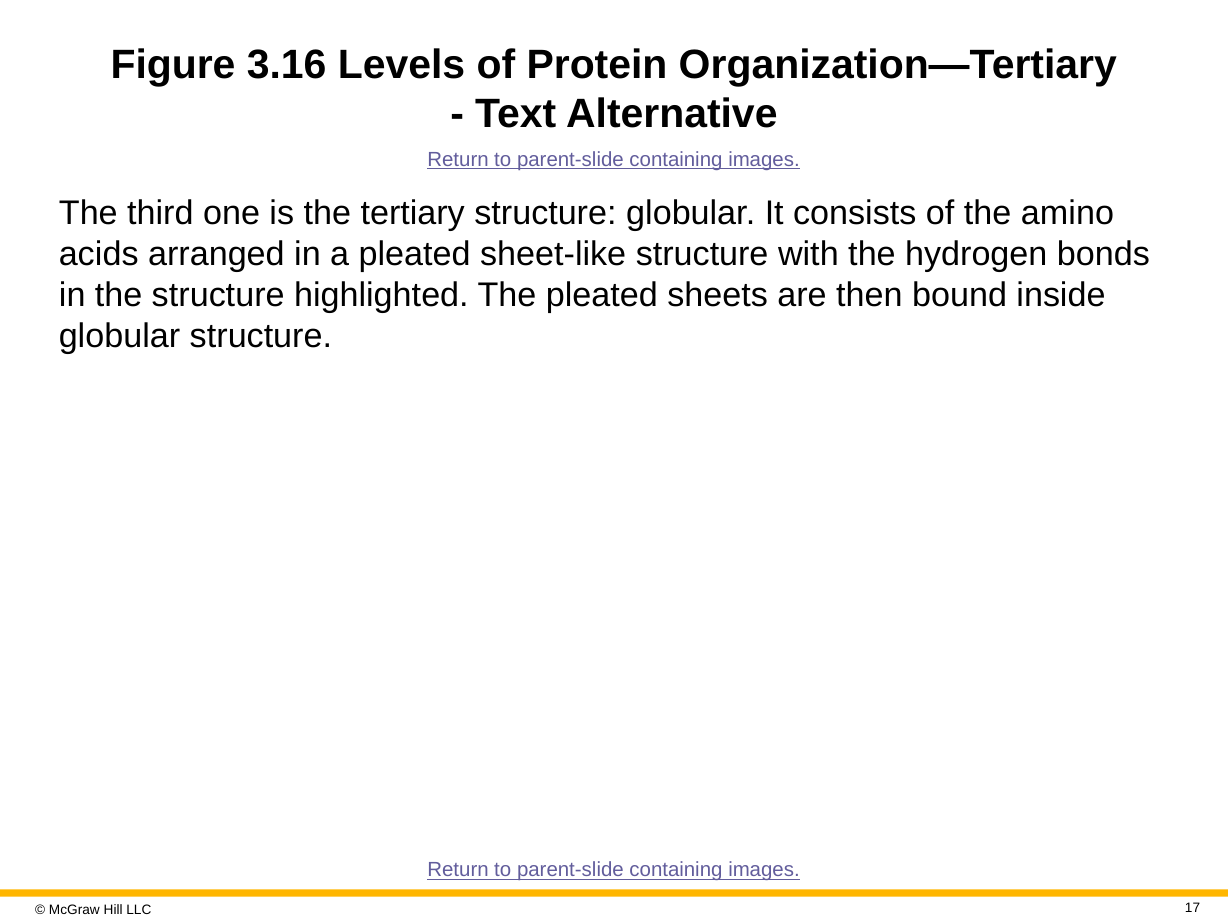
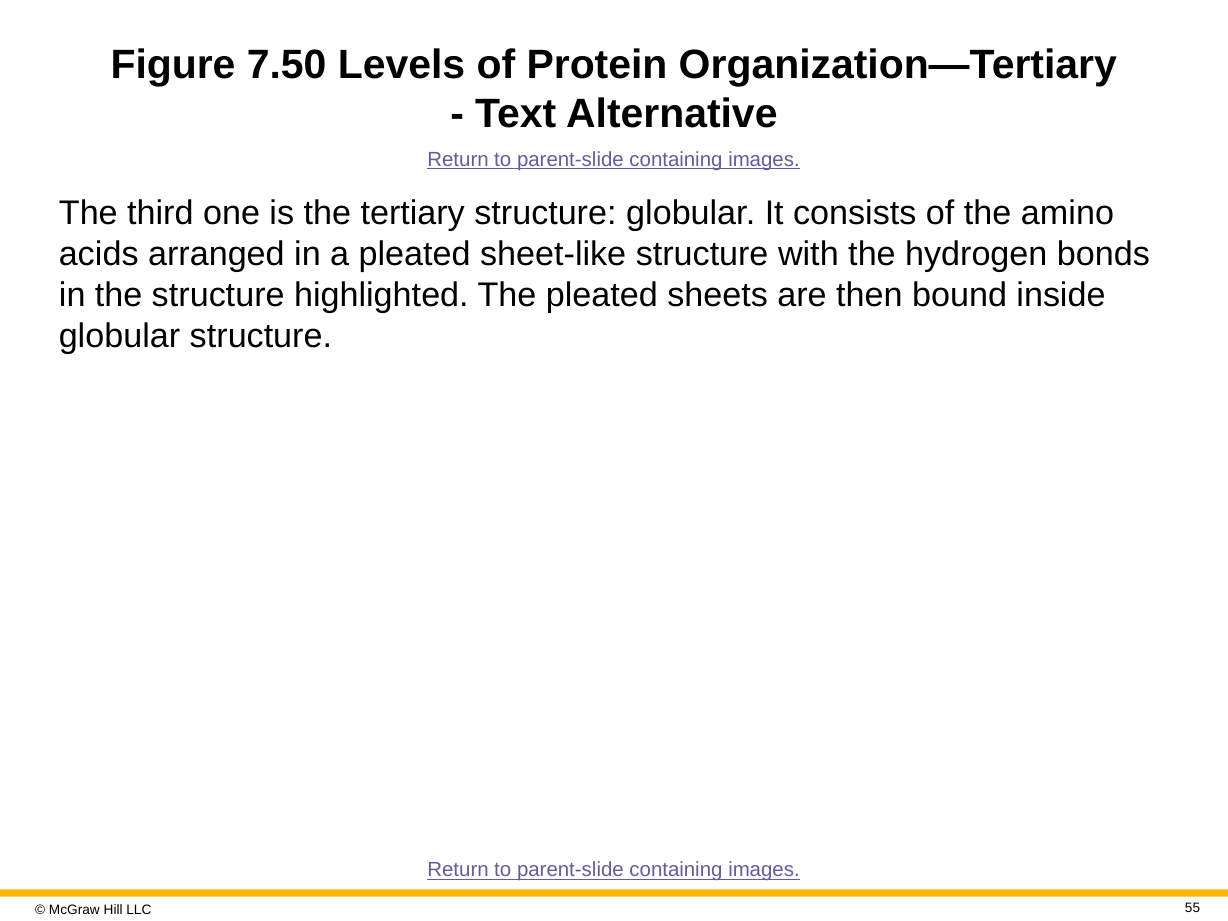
3.16: 3.16 -> 7.50 (287, 65)
17: 17 -> 55 (1193, 908)
